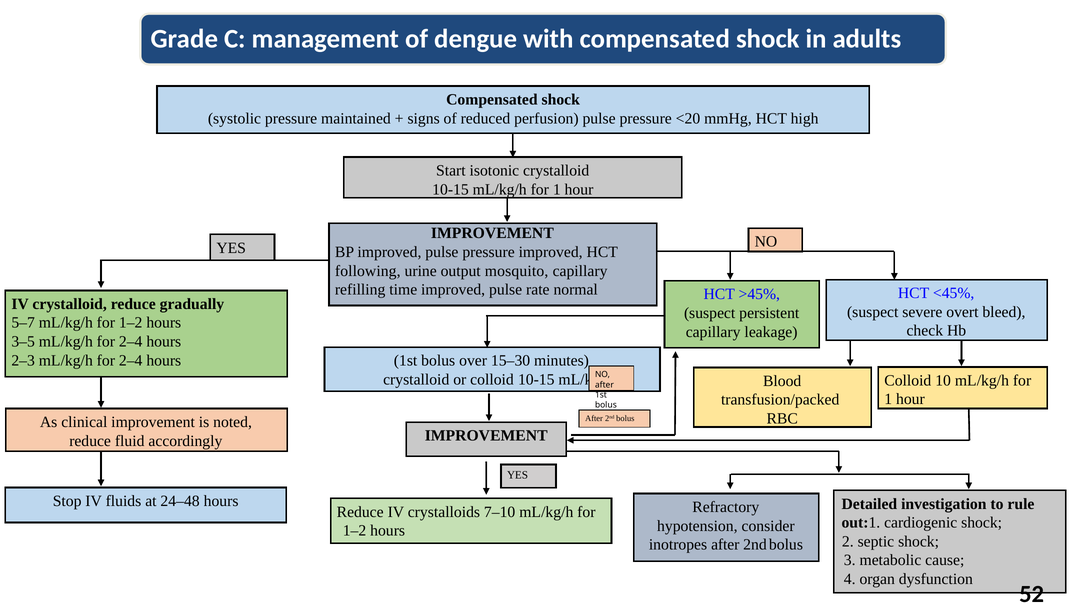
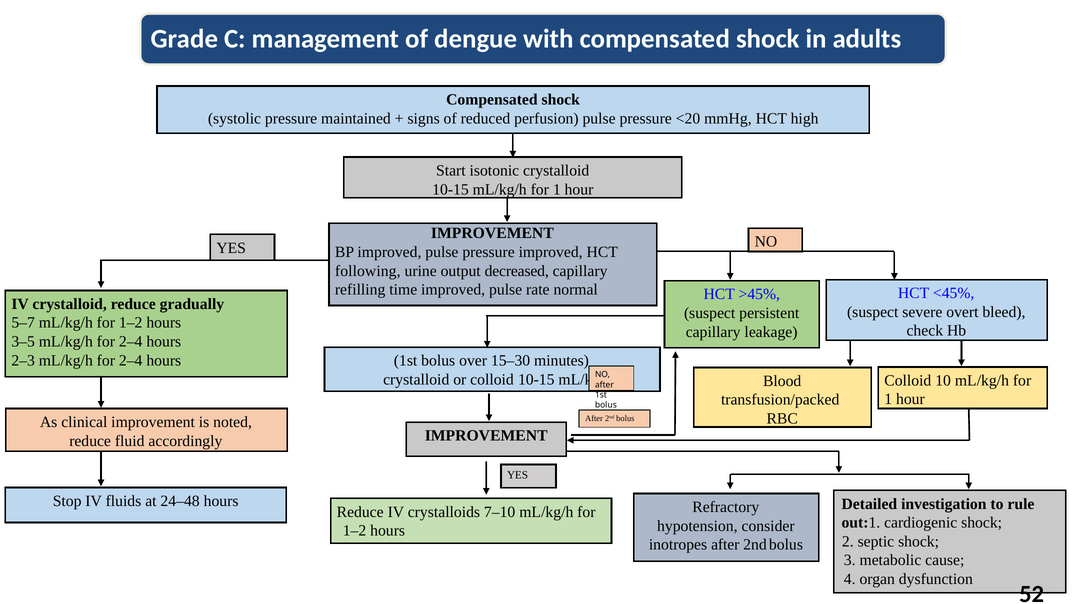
mosquito: mosquito -> decreased (517, 271)
